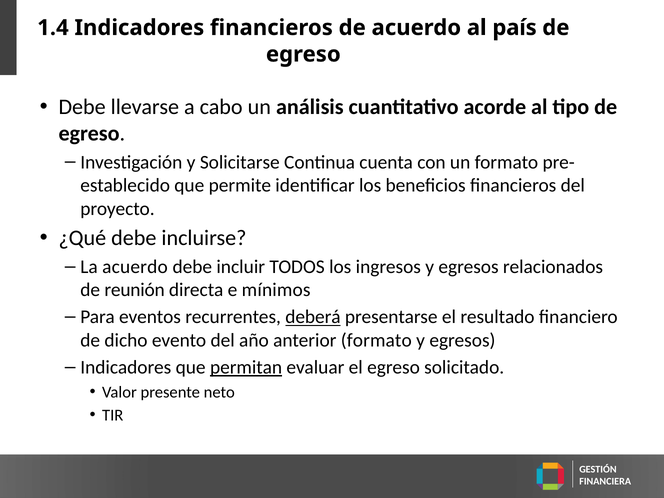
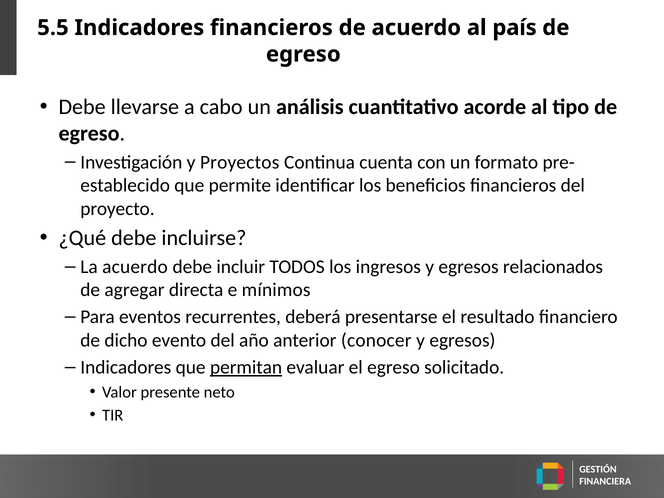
1.4: 1.4 -> 5.5 (53, 28)
Solicitarse: Solicitarse -> Proyectos (240, 162)
reunión: reunión -> agregar (134, 290)
deberá underline: present -> none (313, 317)
anterior formato: formato -> conocer (376, 340)
